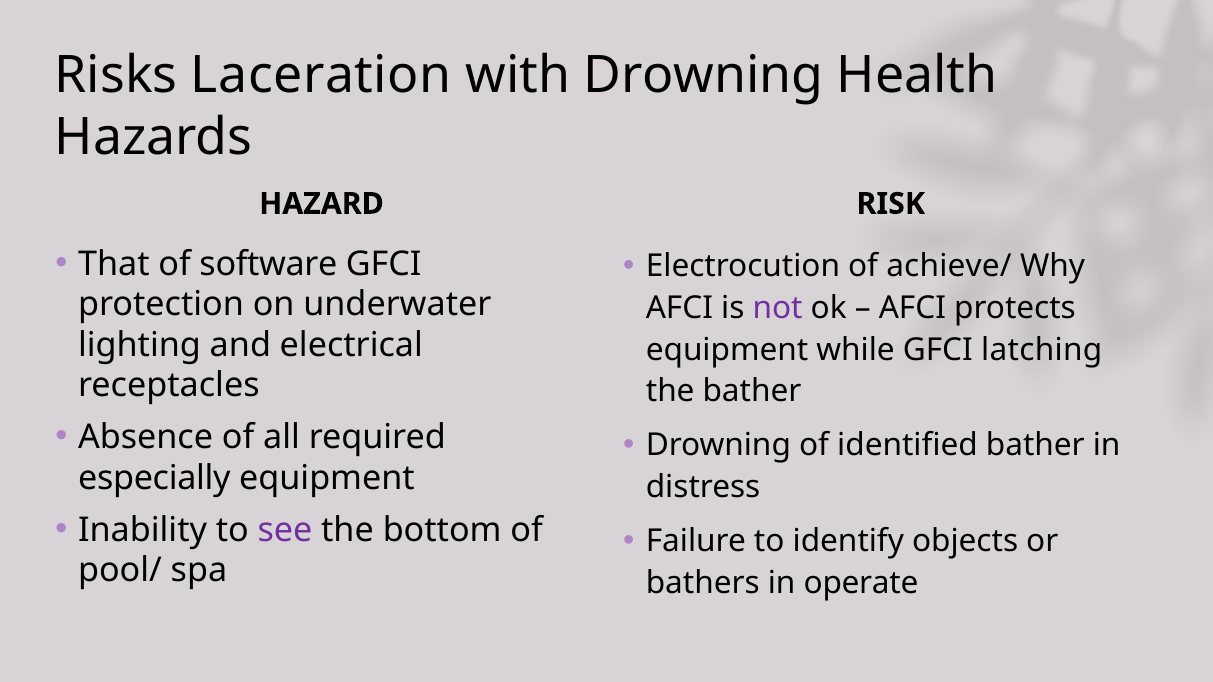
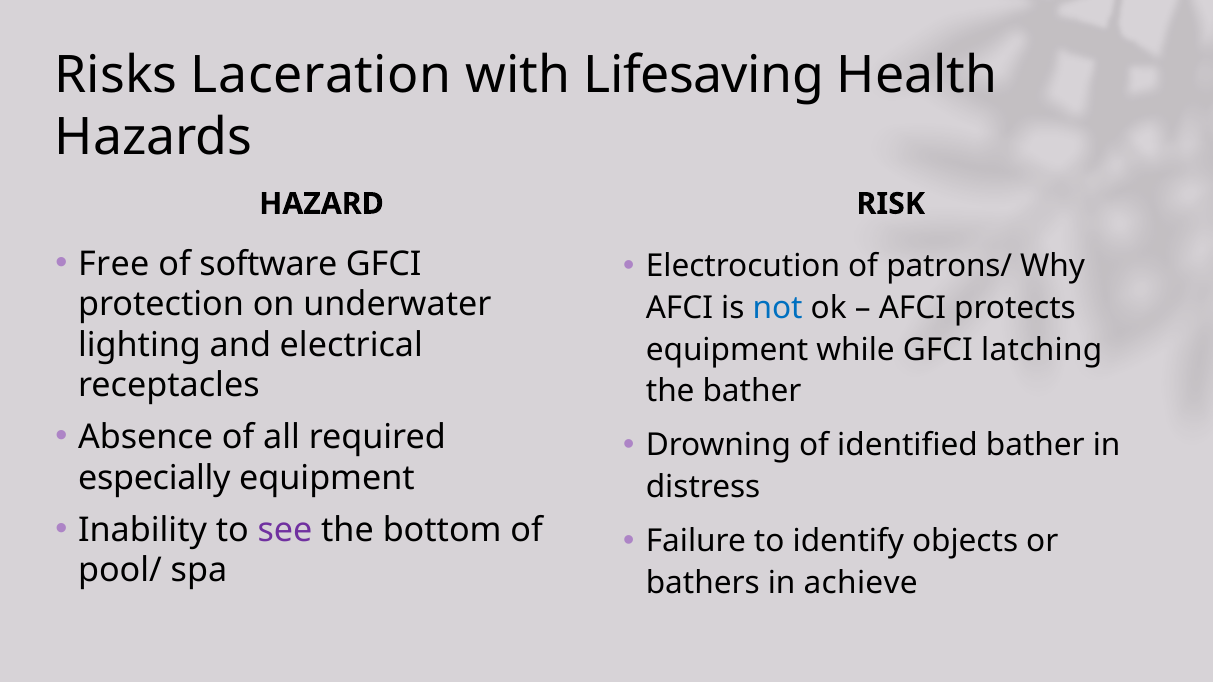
with Drowning: Drowning -> Lifesaving (704, 76)
That: That -> Free (114, 264)
achieve/: achieve/ -> patrons/ (949, 267)
not colour: purple -> blue (778, 308)
operate: operate -> achieve (861, 583)
